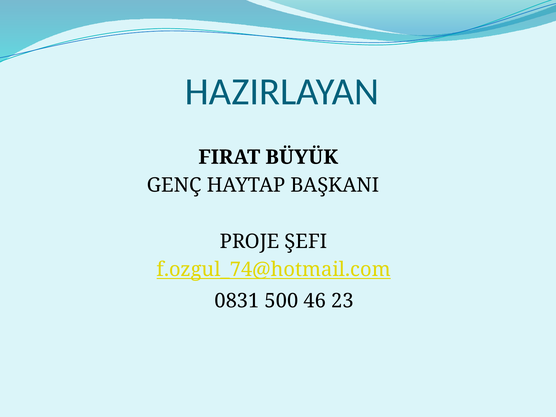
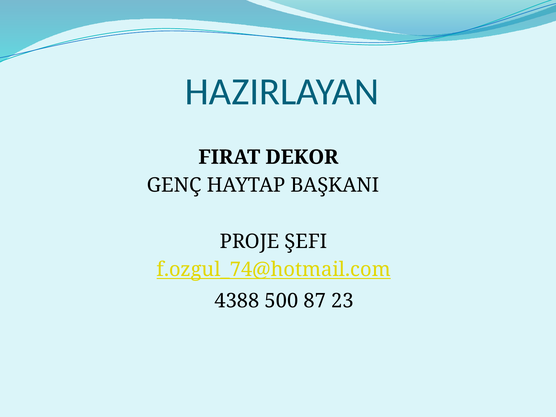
BÜYÜK: BÜYÜK -> DEKOR (302, 157)
0831: 0831 -> 4388 (237, 301)
46: 46 -> 87 (315, 301)
